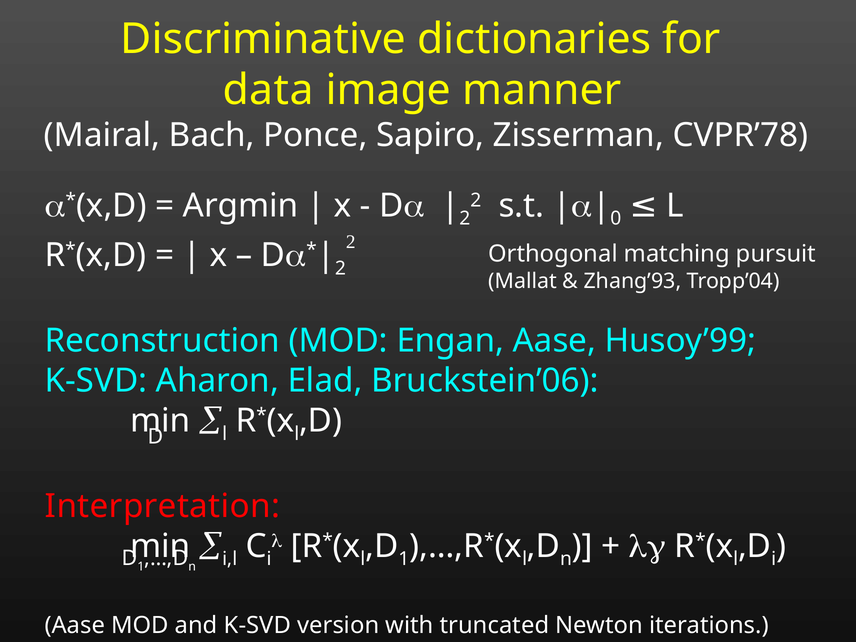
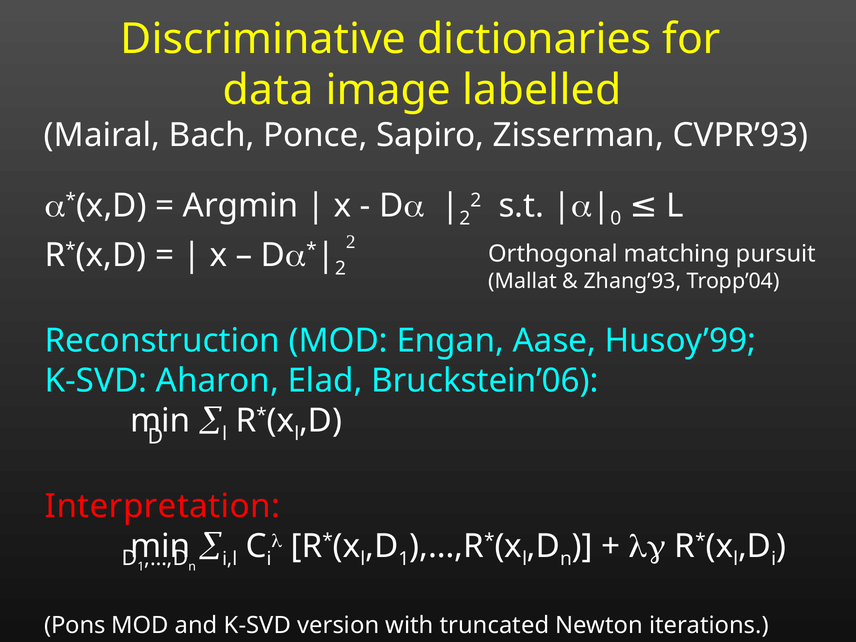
manner: manner -> labelled (542, 90)
CVPR’78: CVPR’78 -> CVPR’93 (740, 135)
Aase: Aase -> Pons (75, 625)
